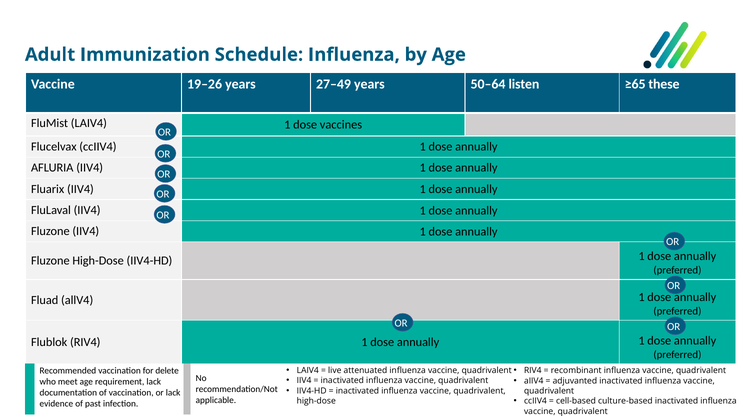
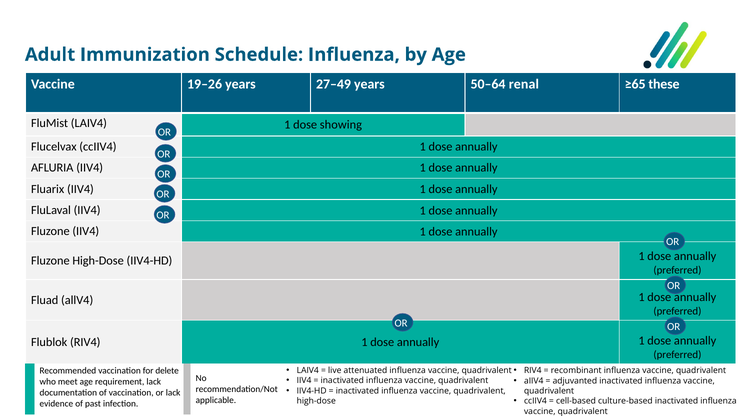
listen: listen -> renal (524, 84)
vaccines: vaccines -> showing (341, 125)
